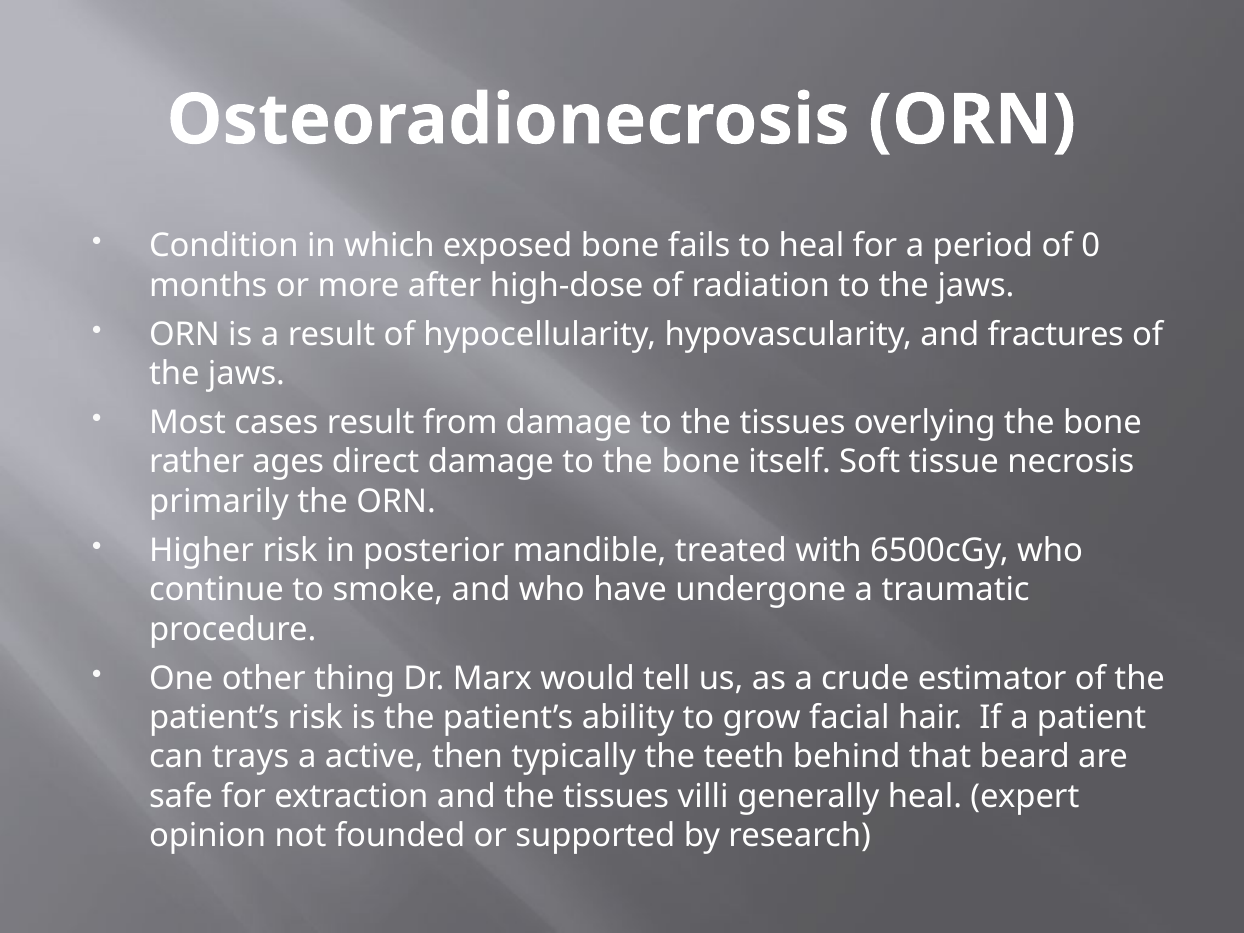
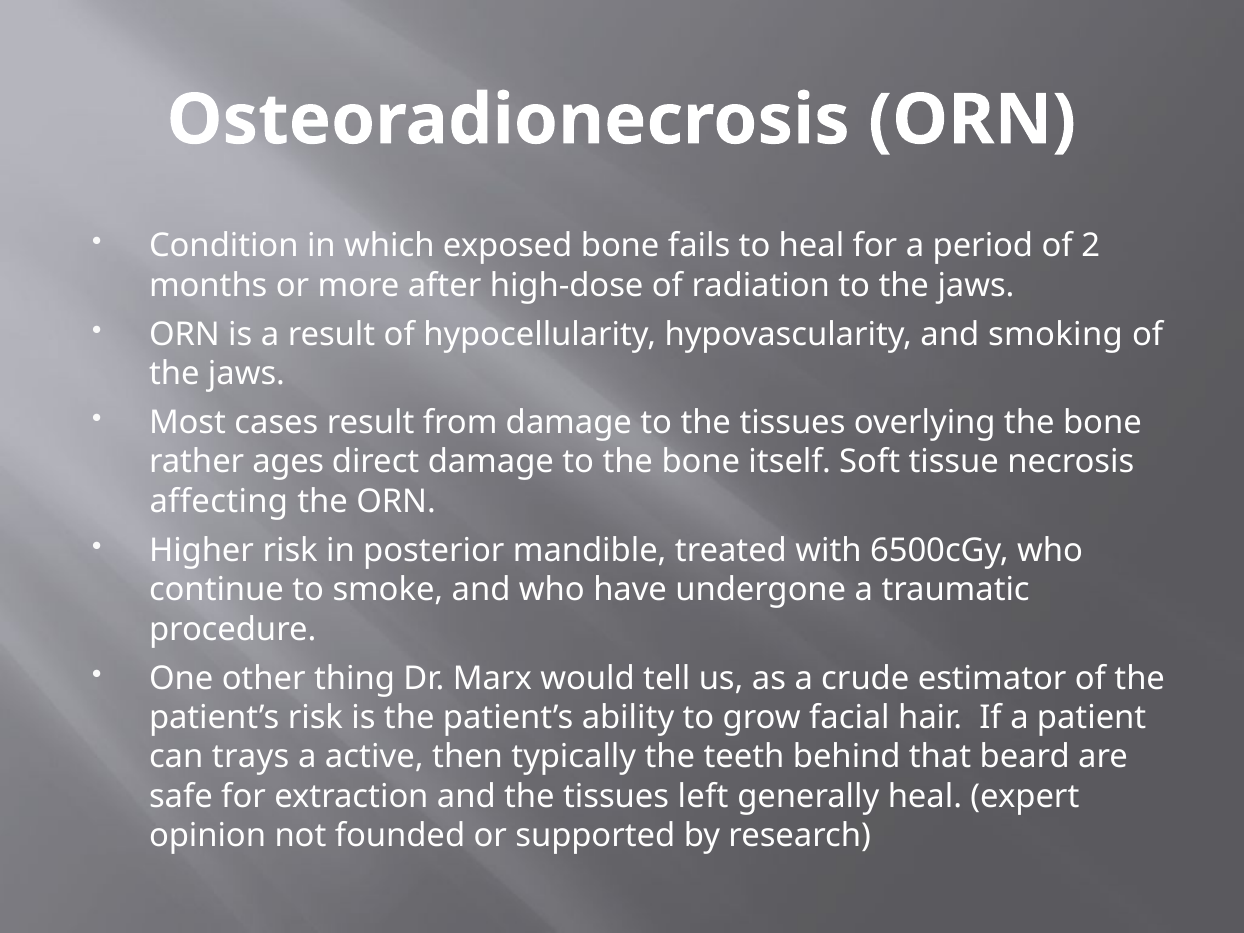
0: 0 -> 2 (1091, 246)
fractures: fractures -> smoking (1055, 334)
primarily: primarily -> affecting (219, 501)
villi: villi -> left (703, 796)
